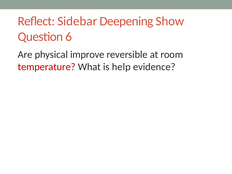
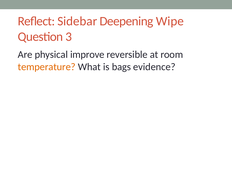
Show: Show -> Wipe (170, 21)
6: 6 -> 3 (69, 37)
temperature colour: red -> orange (47, 67)
help: help -> bags (121, 67)
